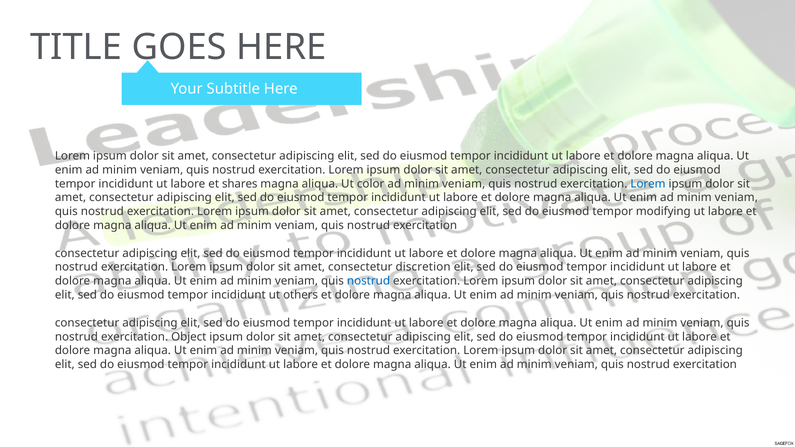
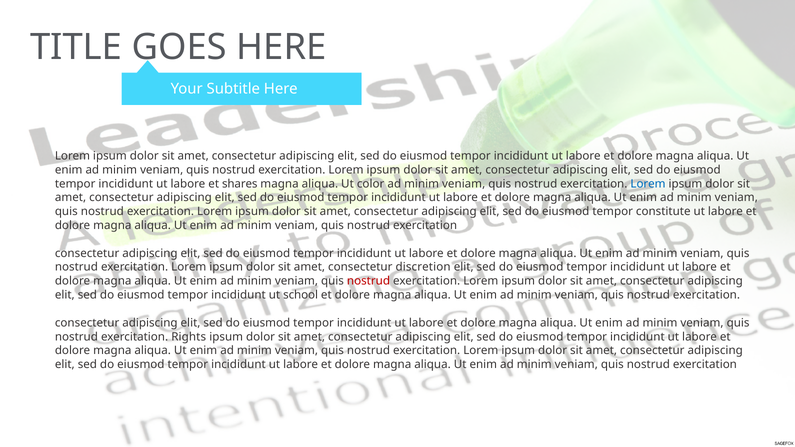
modifying: modifying -> constitute (663, 212)
nostrud colour: blue -> red (369, 281)
others: others -> school (301, 295)
Object: Object -> Rights (189, 337)
